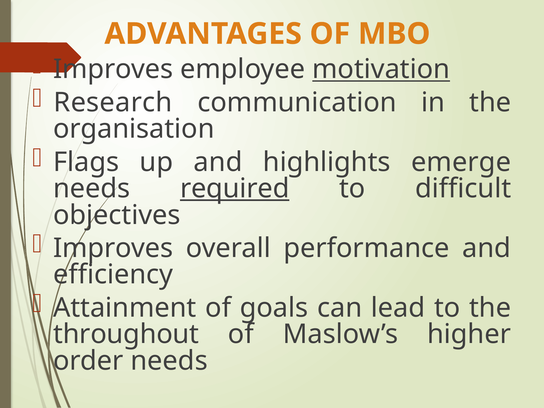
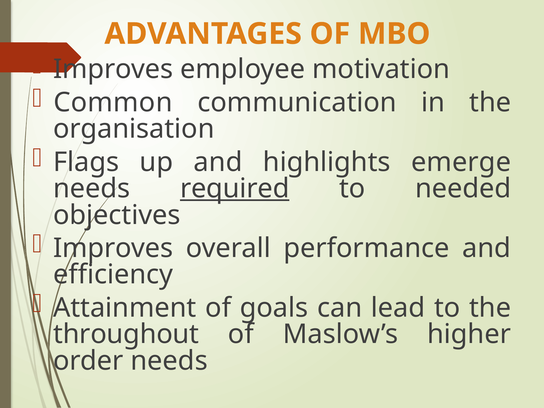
motivation underline: present -> none (381, 69)
Research: Research -> Common (113, 103)
difficult: difficult -> needed (463, 189)
